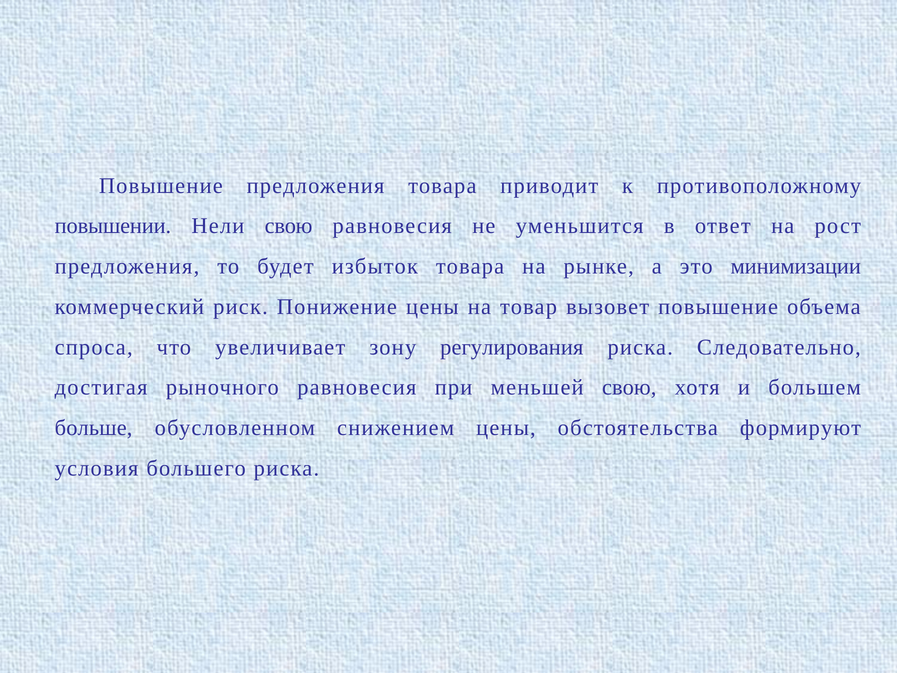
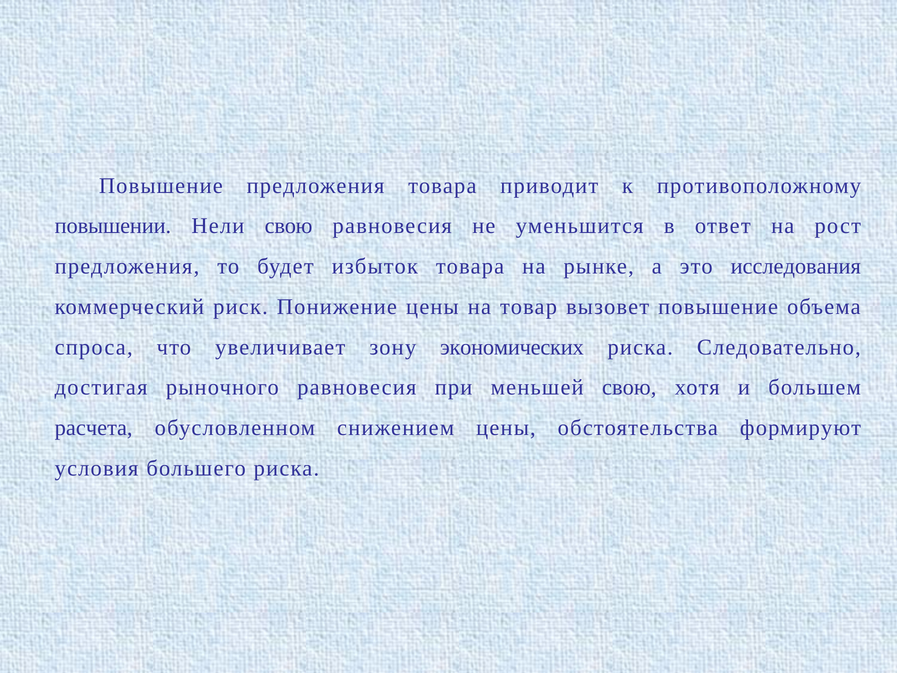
минимизации: минимизации -> исследования (796, 266)
регулирования: регулирования -> экономических (512, 347)
больше: больше -> расчета (94, 428)
